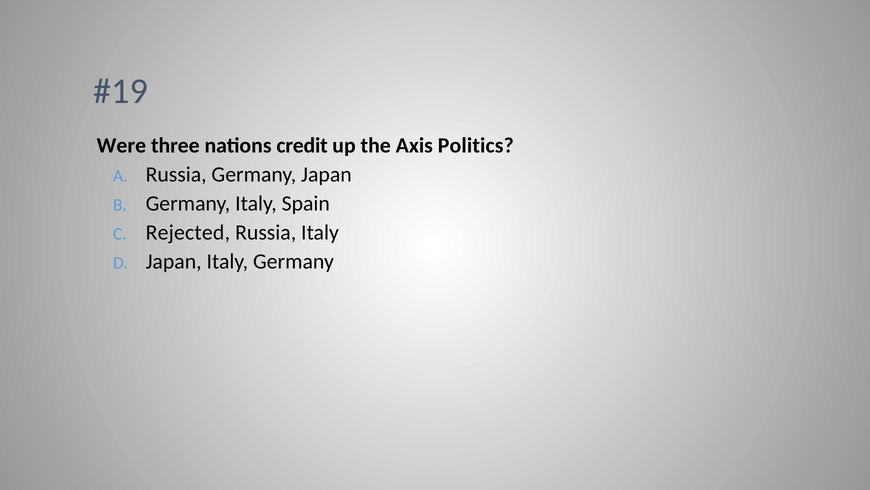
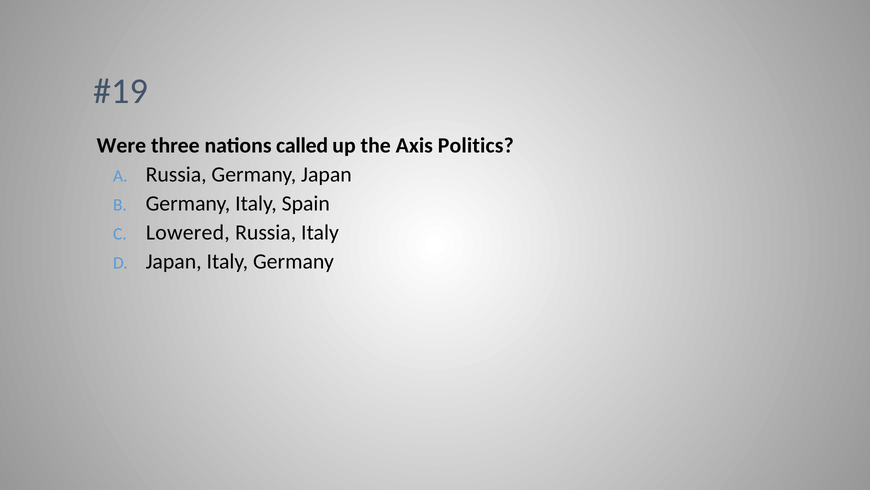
credit: credit -> called (302, 145)
Rejected: Rejected -> Lowered (188, 232)
